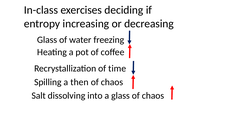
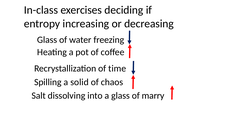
then: then -> solid (80, 82)
glass of chaos: chaos -> marry (153, 95)
